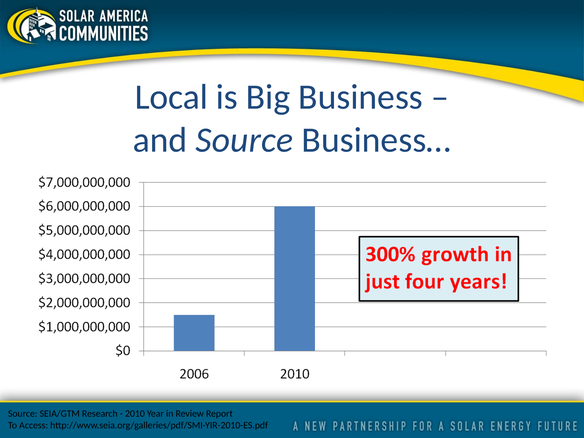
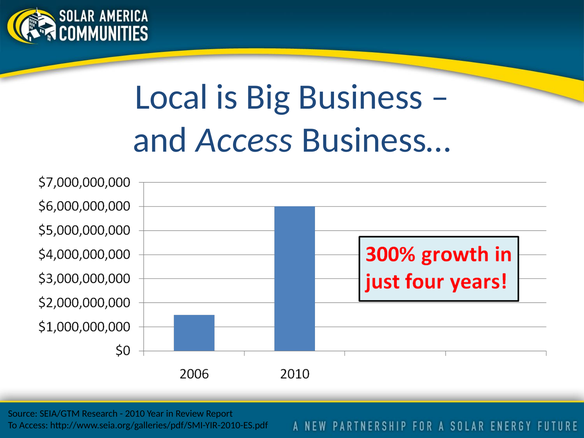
and Source: Source -> Access (244, 140)
